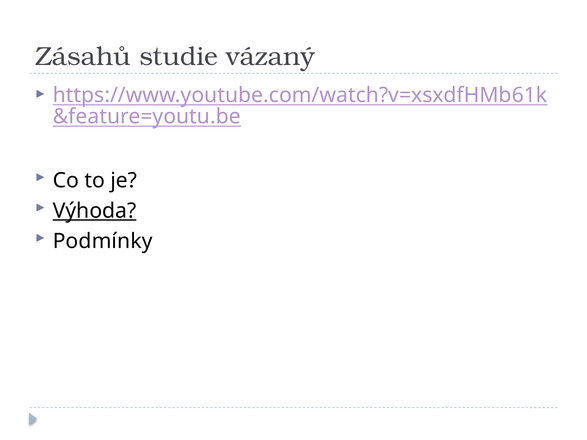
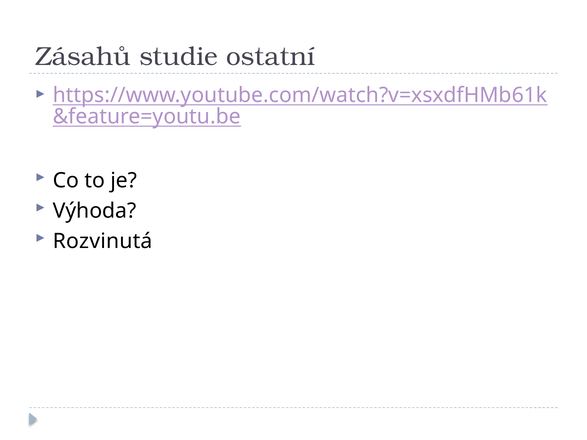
vázaný: vázaný -> ostatní (271, 57)
Výhoda underline: present -> none (95, 211)
Podmínky: Podmínky -> Rozvinutá (103, 241)
